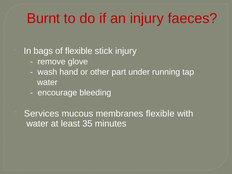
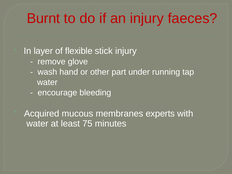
bags: bags -> layer (43, 51)
Services: Services -> Acquired (42, 114)
membranes flexible: flexible -> experts (160, 114)
35: 35 -> 75 (87, 124)
